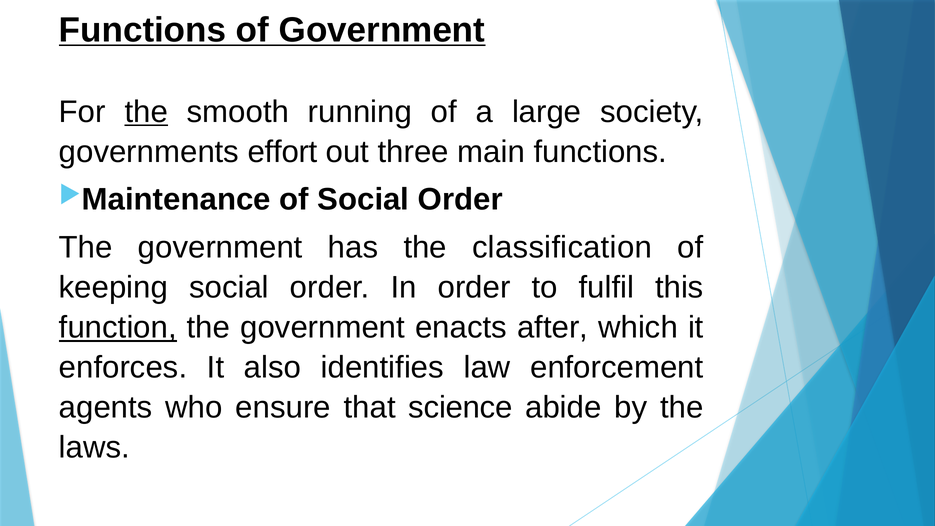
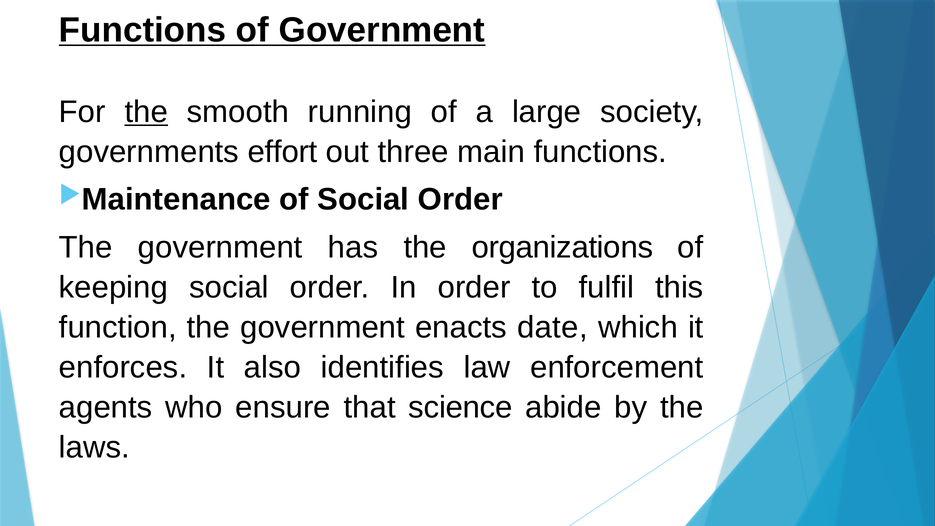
classification: classification -> organizations (562, 247)
function underline: present -> none (118, 327)
after: after -> date (552, 327)
